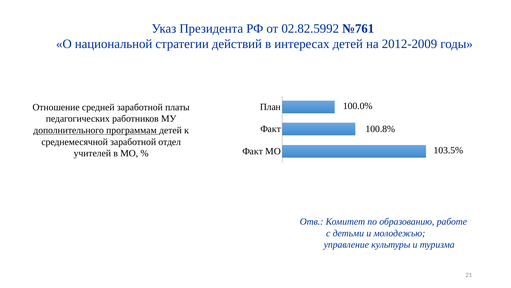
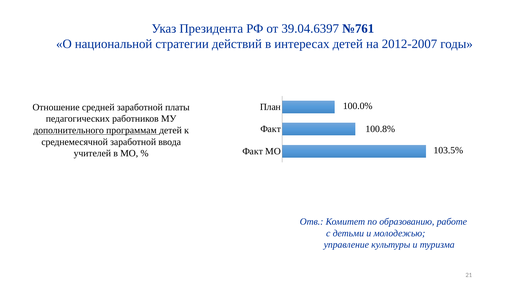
02.82.5992: 02.82.5992 -> 39.04.6397 (310, 28)
2012-2009: 2012-2009 -> 2012-2007 (409, 44)
отдел: отдел -> ввода (170, 142)
